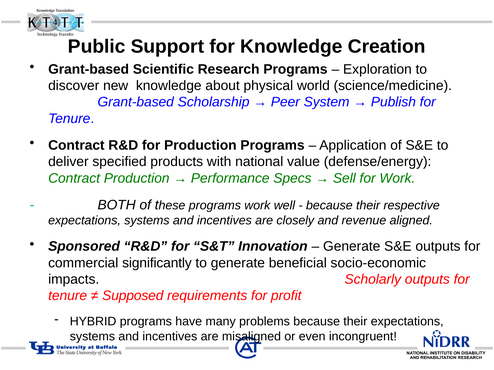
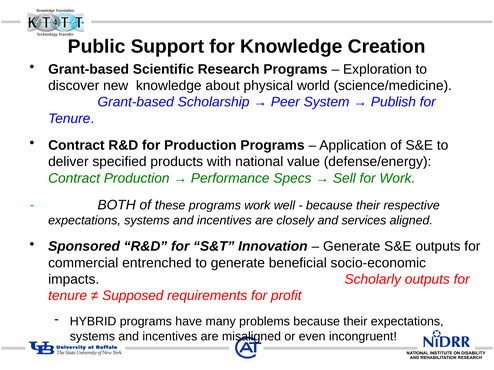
revenue: revenue -> services (364, 221)
significantly: significantly -> entrenched (157, 263)
